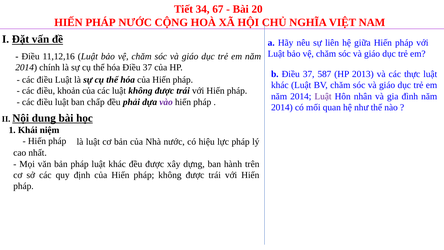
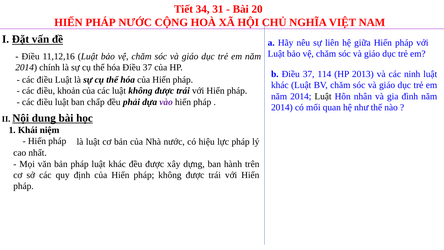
67: 67 -> 31 (218, 9)
587: 587 -> 114 (324, 74)
thực: thực -> ninh (412, 74)
Luật colour: purple -> black (323, 96)
